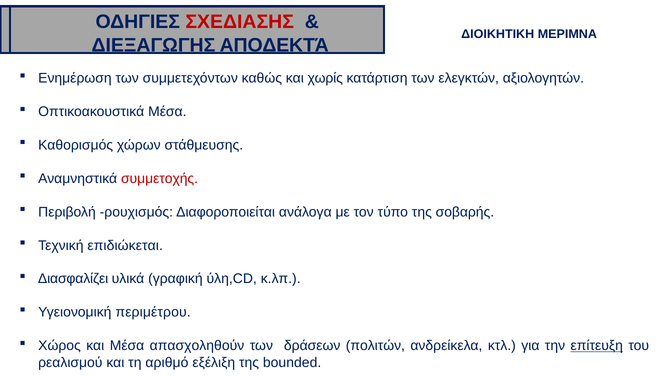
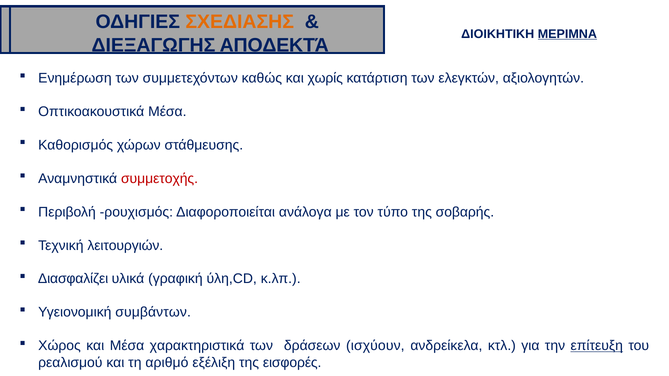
ΣΧΕΔΙΑΣΗΣ colour: red -> orange (240, 22)
ΜΕΡΙΜΝΑ underline: none -> present (567, 34)
επιδιώκεται: επιδιώκεται -> λειτουργιών (125, 246)
περιμέτρου: περιμέτρου -> συμβάντων (153, 313)
απασχοληθούν: απασχοληθούν -> χαρακτηριστικά (197, 346)
πολιτών: πολιτών -> ισχύουν (375, 346)
bounded: bounded -> εισφορές (292, 363)
